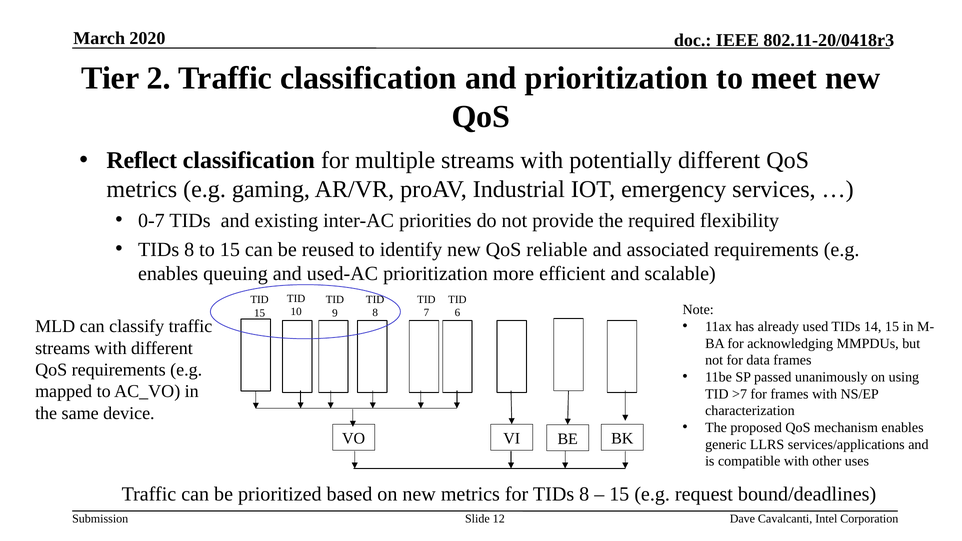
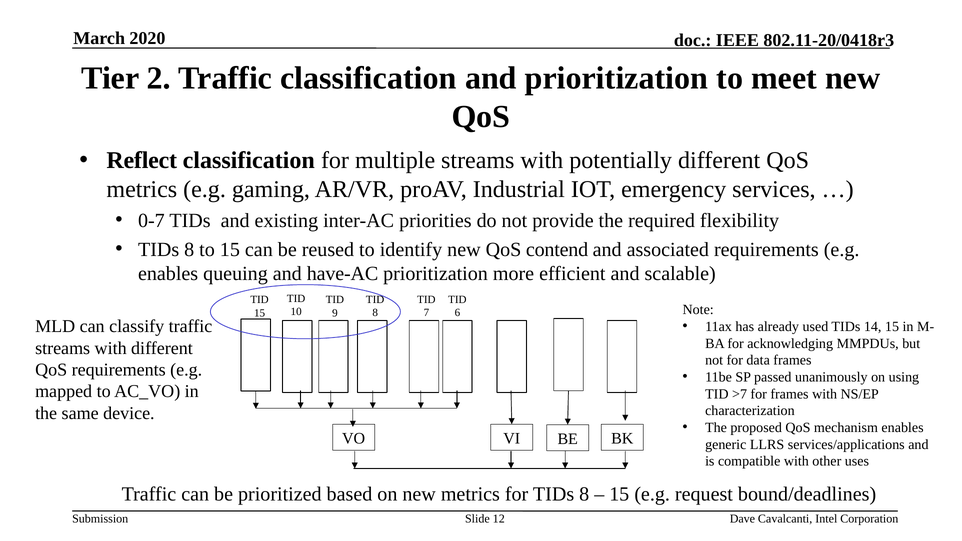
reliable: reliable -> contend (557, 250)
used-AC: used-AC -> have-AC (343, 274)
